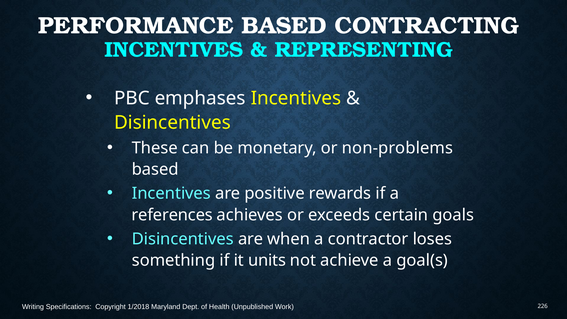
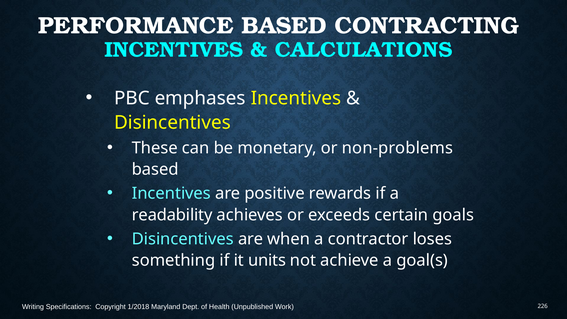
REPRESENTING: REPRESENTING -> CALCULATIONS (364, 50)
references: references -> readability (172, 215)
